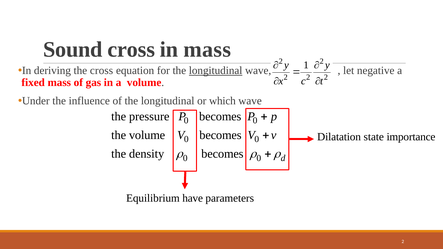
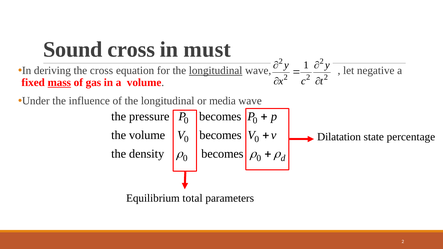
in mass: mass -> must (207, 50)
mass underline: none -> present (59, 83)
which: which -> media (222, 101)
importance: importance -> percentage (411, 137)
have: have -> total (193, 198)
